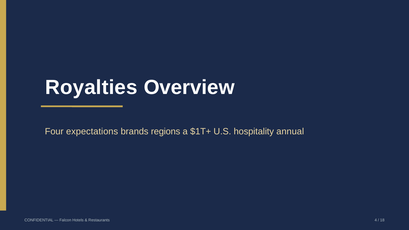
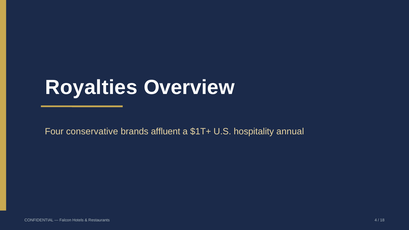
expectations: expectations -> conservative (92, 131)
regions: regions -> affluent (166, 131)
